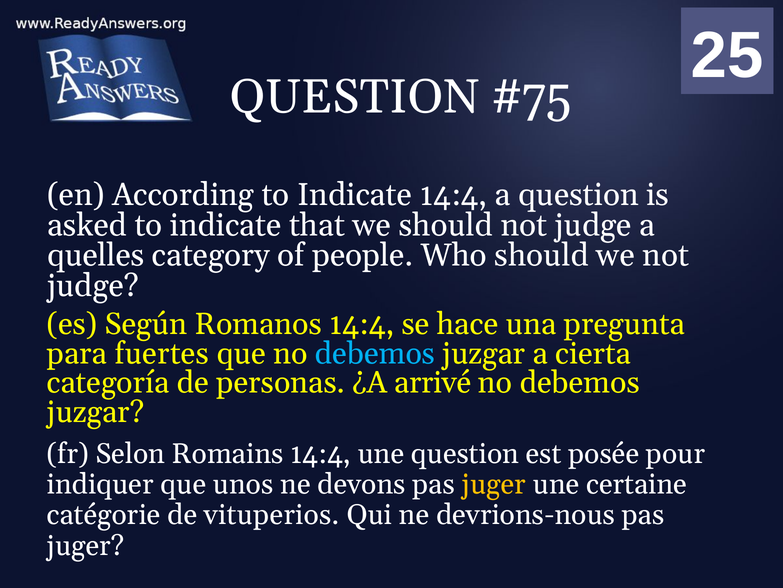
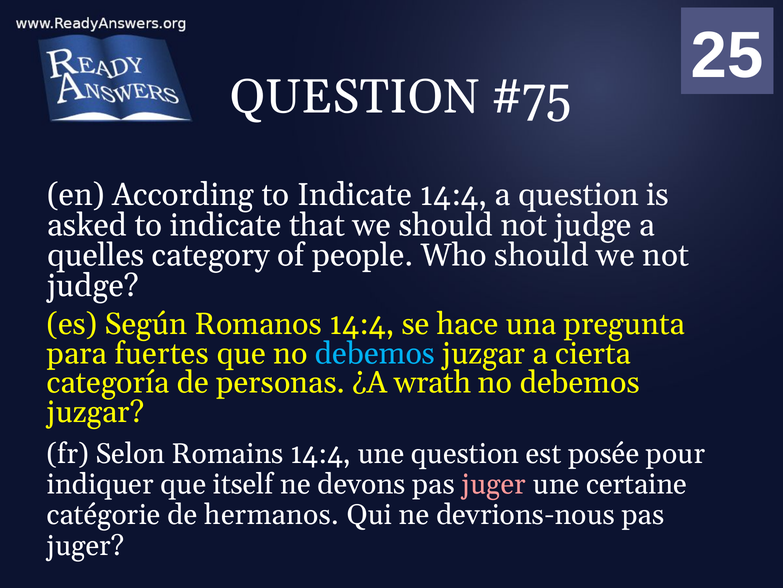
arrivé: arrivé -> wrath (433, 382)
unos: unos -> itself (243, 484)
juger colour: yellow -> pink (494, 484)
vituperios: vituperios -> hermanos (272, 514)
